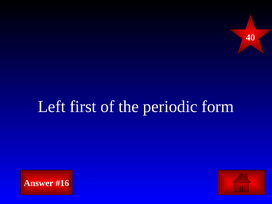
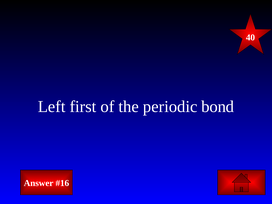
form: form -> bond (218, 107)
